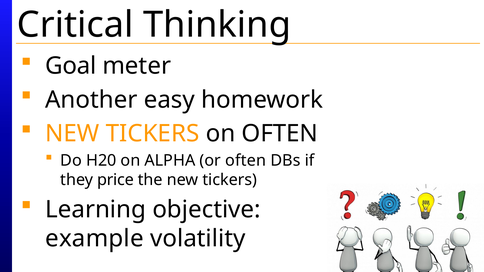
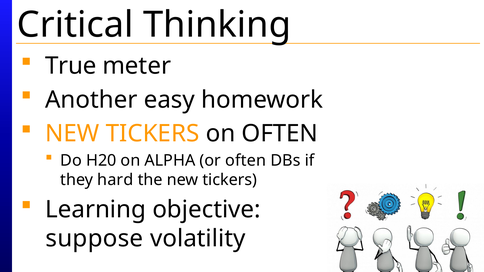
Goal: Goal -> True (71, 66)
price: price -> hard (115, 180)
example: example -> suppose (94, 239)
